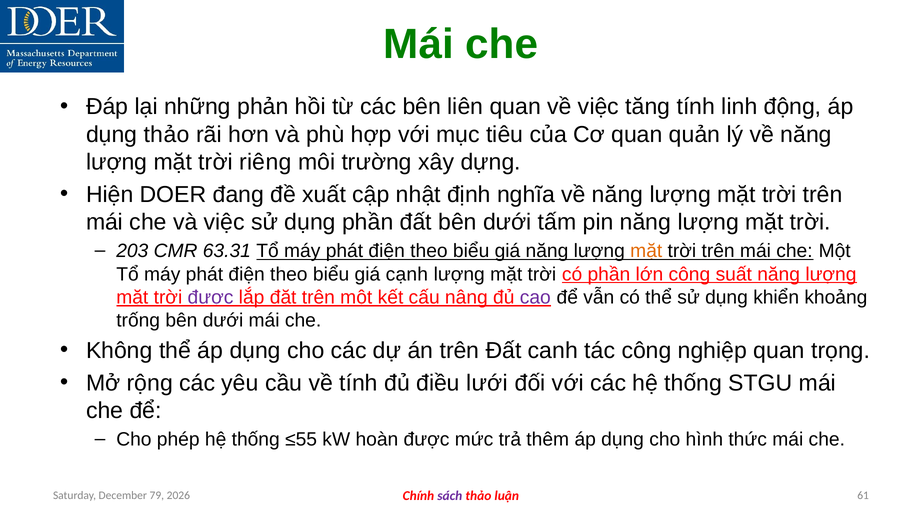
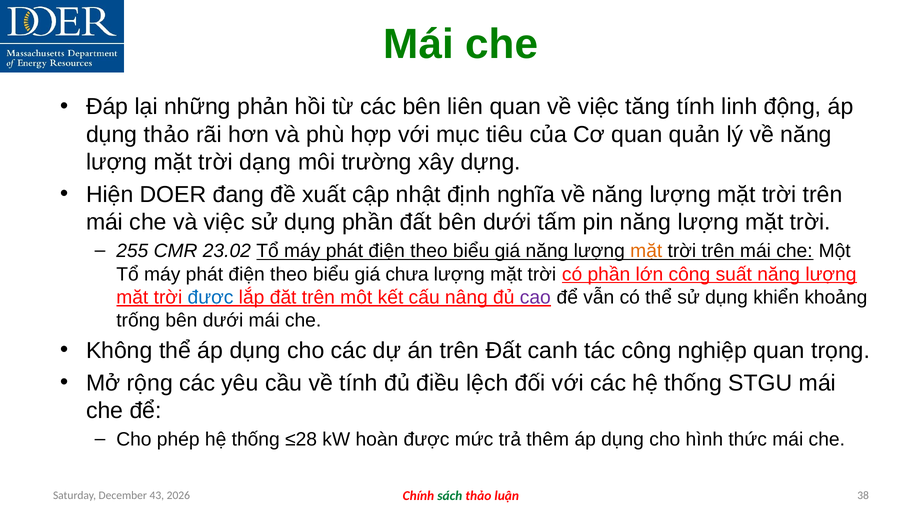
riêng: riêng -> dạng (265, 162)
203: 203 -> 255 (132, 251)
63.31: 63.31 -> 23.02 (227, 251)
cạnh: cạnh -> chưa (407, 274)
được colour: purple -> blue (210, 297)
lưới: lưới -> lệch (487, 383)
≤55: ≤55 -> ≤28 (301, 439)
79: 79 -> 43 (157, 495)
sách colour: purple -> green (450, 495)
61: 61 -> 38 (863, 495)
